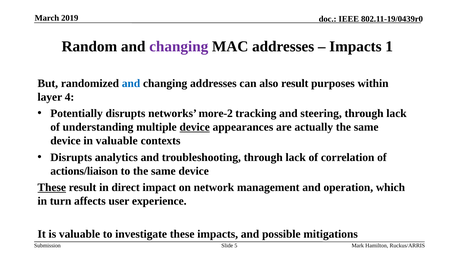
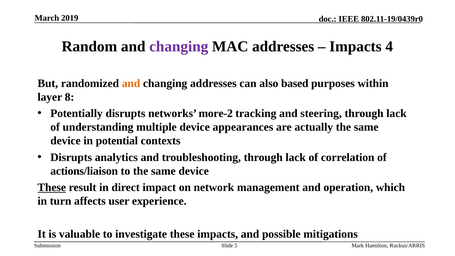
1: 1 -> 4 (389, 47)
and colour: blue -> orange (131, 83)
also result: result -> based (295, 83)
4: 4 -> 8 (70, 97)
device underline: present -> none (195, 127)
in valuable: valuable -> potential (117, 141)
